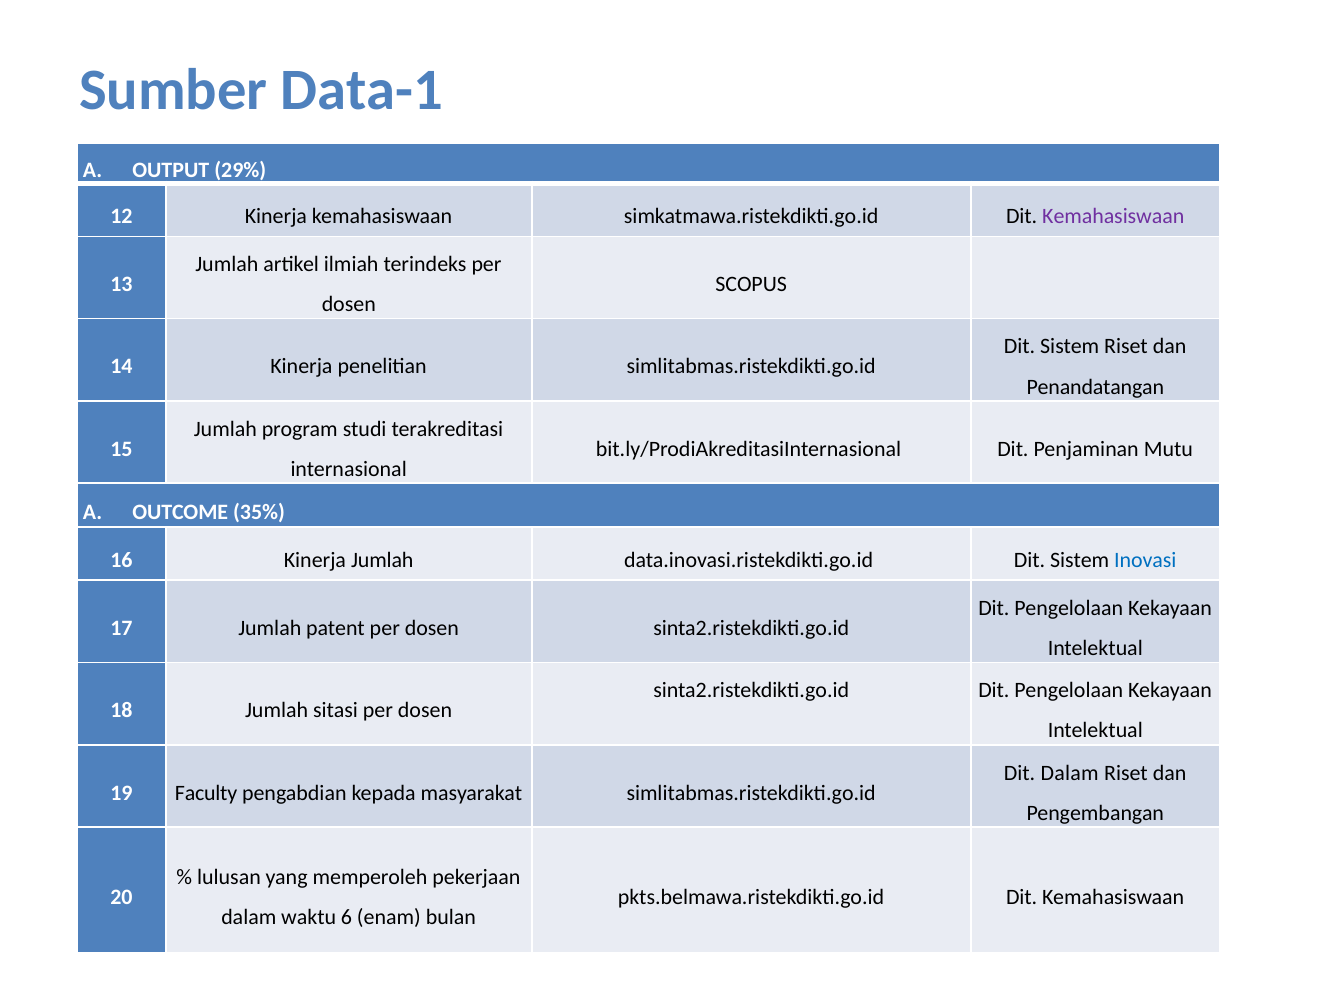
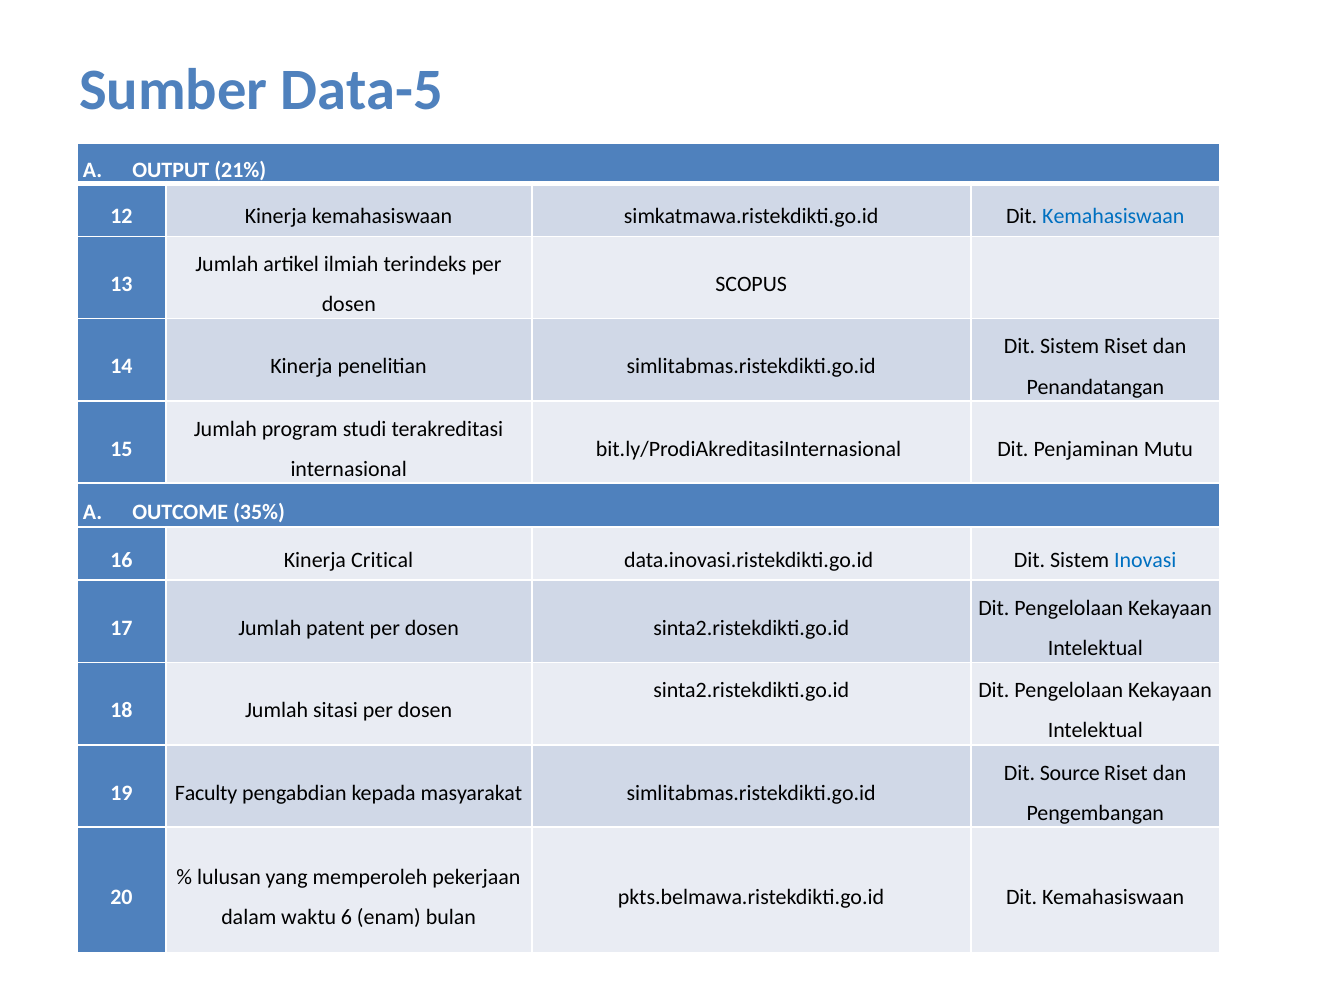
Data-1: Data-1 -> Data-5 (362, 90)
29%: 29% -> 21% (240, 170)
Kemahasiswaan colour: purple -> blue (1113, 217)
Kinerja Jumlah: Jumlah -> Critical (382, 561)
Dit Dalam: Dalam -> Source (1070, 773)
